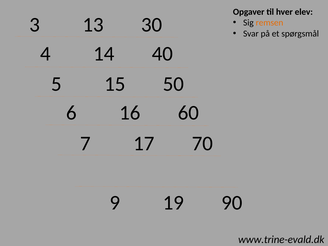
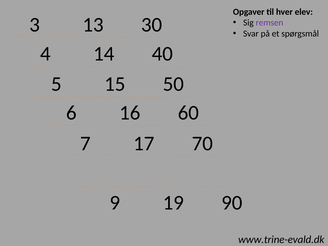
remsen colour: orange -> purple (269, 23)
